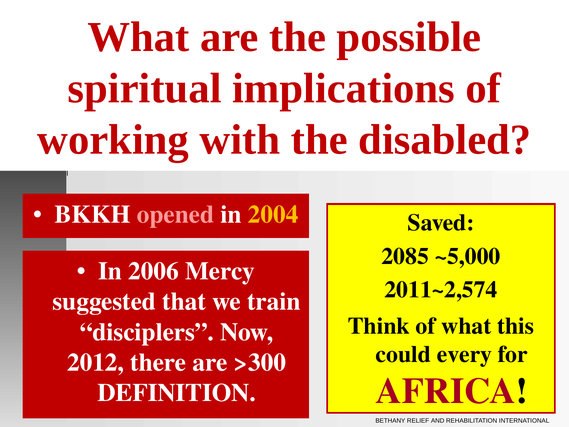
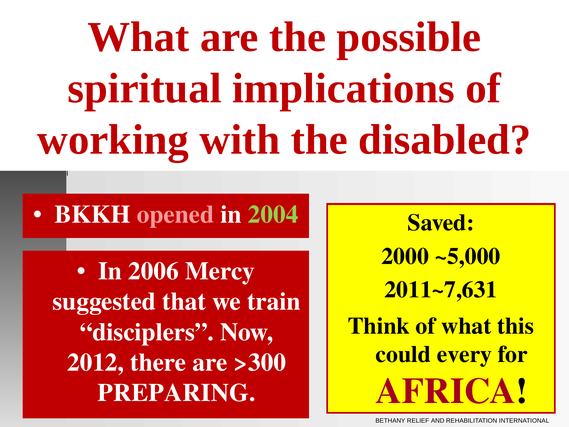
2004 colour: yellow -> light green (273, 214)
2085: 2085 -> 2000 (405, 256)
2011~2,574: 2011~2,574 -> 2011~7,631 (441, 290)
DEFINITION: DEFINITION -> PREPARING (176, 393)
